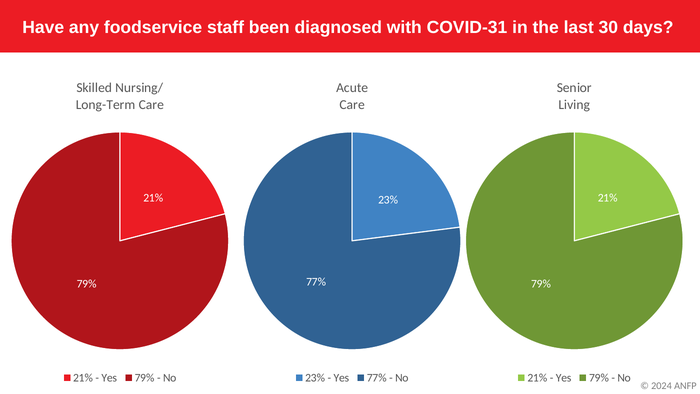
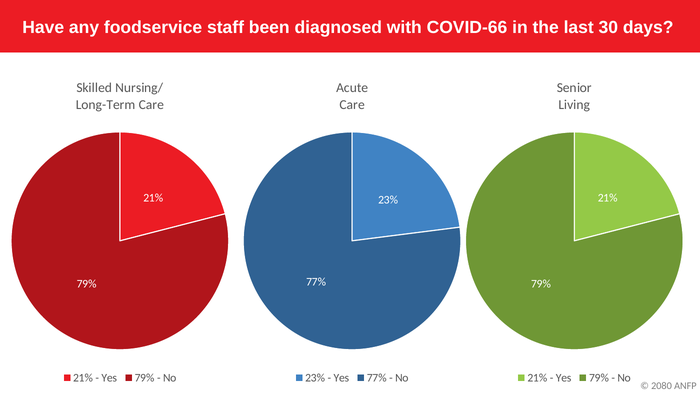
COVID-31: COVID-31 -> COVID-66 (467, 27)
2024: 2024 -> 2080 (661, 385)
